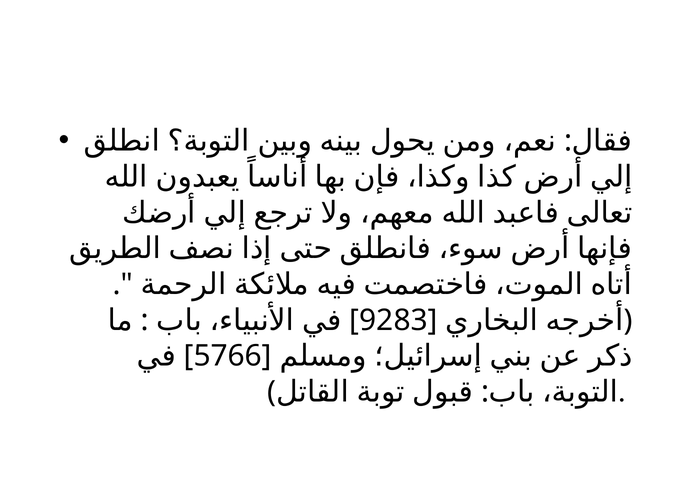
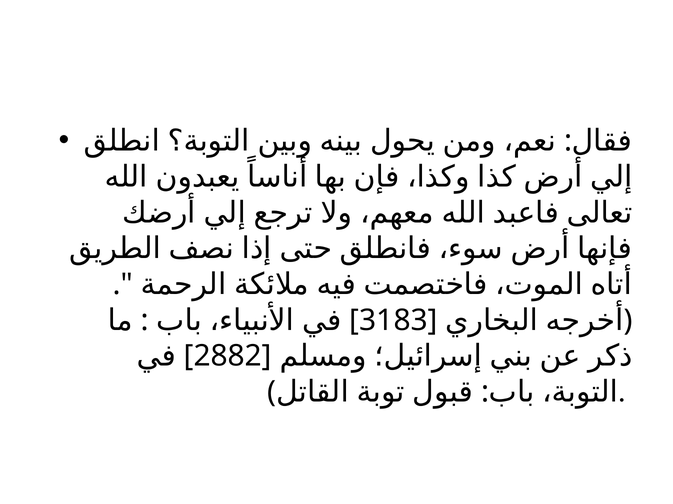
9283: 9283 -> 3183 (394, 321)
5766: 5766 -> 2882 (228, 357)
